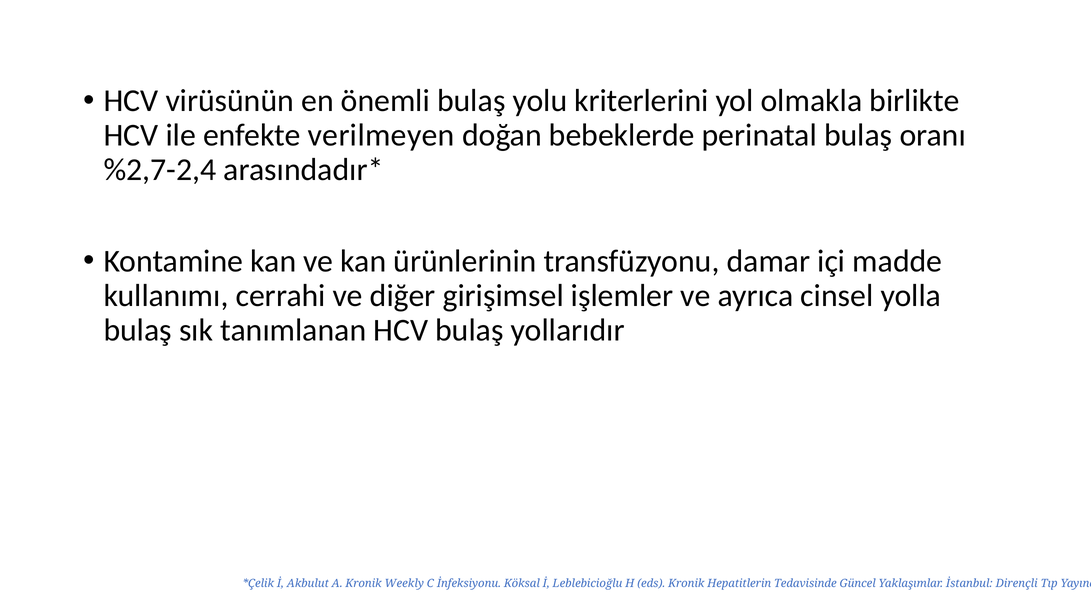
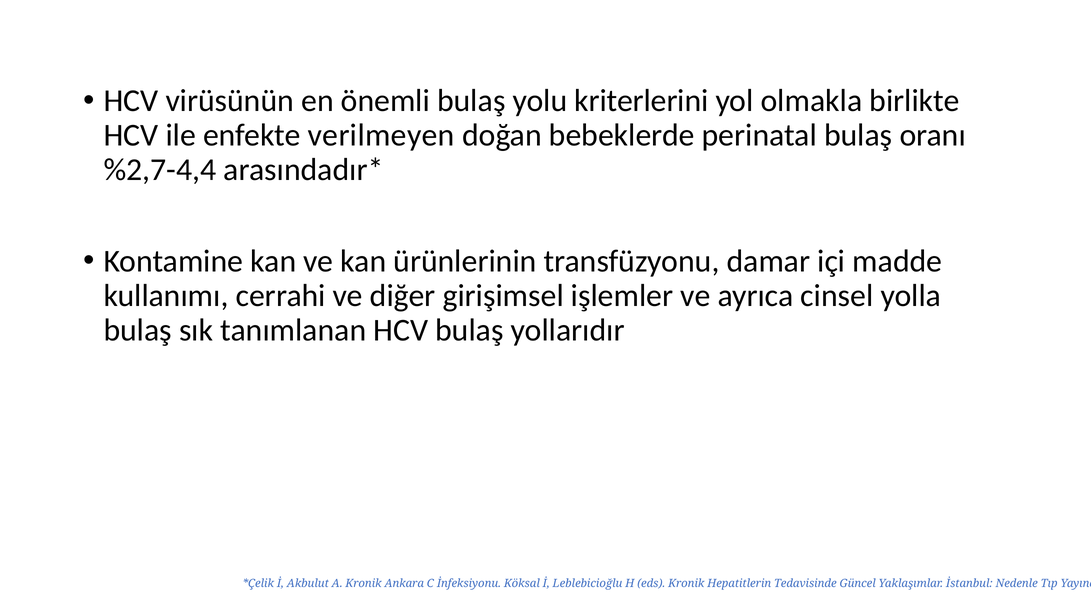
%2,7-2,4: %2,7-2,4 -> %2,7-4,4 (160, 170)
Weekly: Weekly -> Ankara (404, 583)
Dirençli: Dirençli -> Nedenle (1017, 583)
